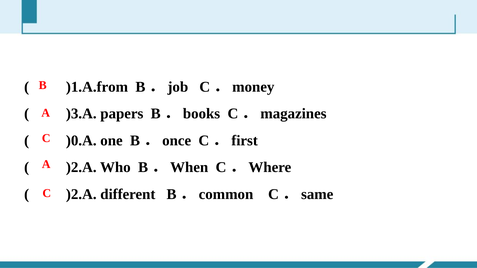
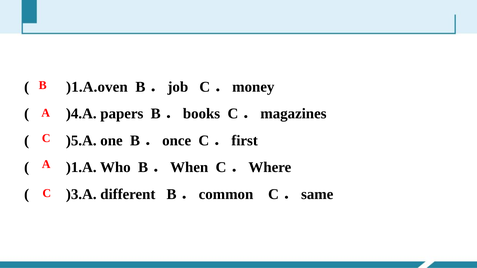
)1.A.from: )1.A.from -> )1.A.oven (97, 87)
)3.A: )3.A -> )4.A (81, 114)
)0.A: )0.A -> )5.A (81, 141)
)2.A: )2.A -> )1.A (81, 168)
)2.A: )2.A -> )3.A (81, 194)
